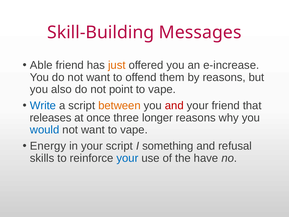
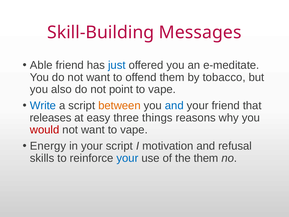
just colour: orange -> blue (117, 65)
e-increase: e-increase -> e-meditate (231, 65)
by reasons: reasons -> tobacco (224, 77)
and colour: red -> blue (174, 105)
once: once -> easy (99, 118)
longer: longer -> things (157, 118)
would colour: blue -> red (45, 130)
something: something -> motivation (168, 146)
the have: have -> them (206, 158)
